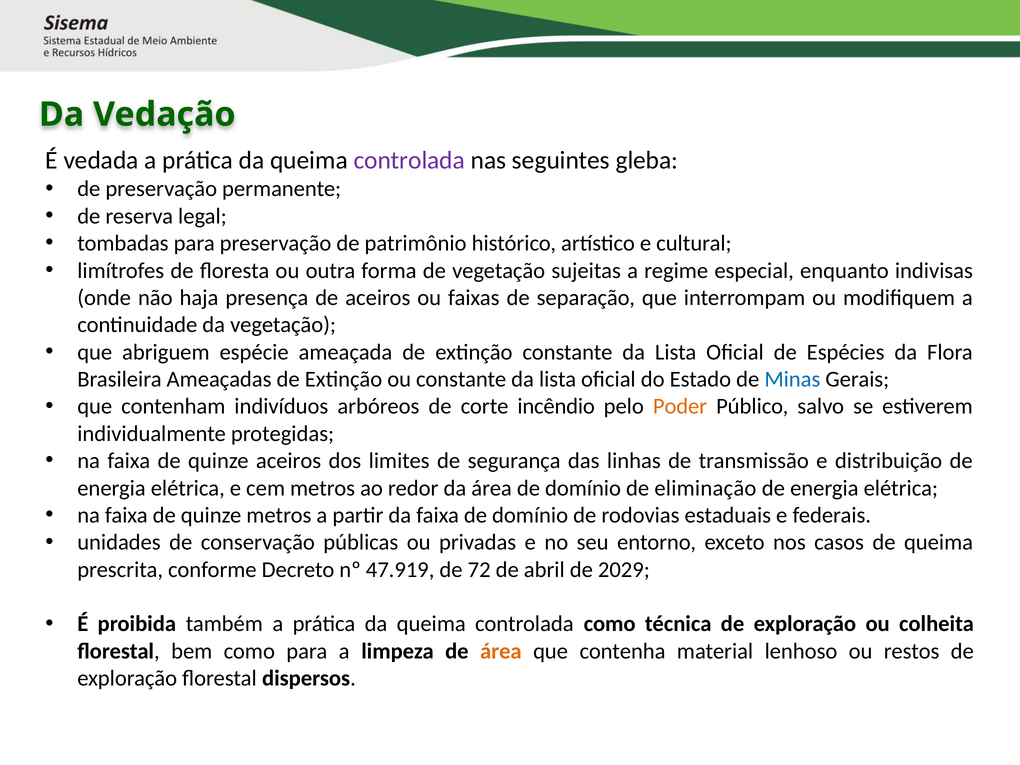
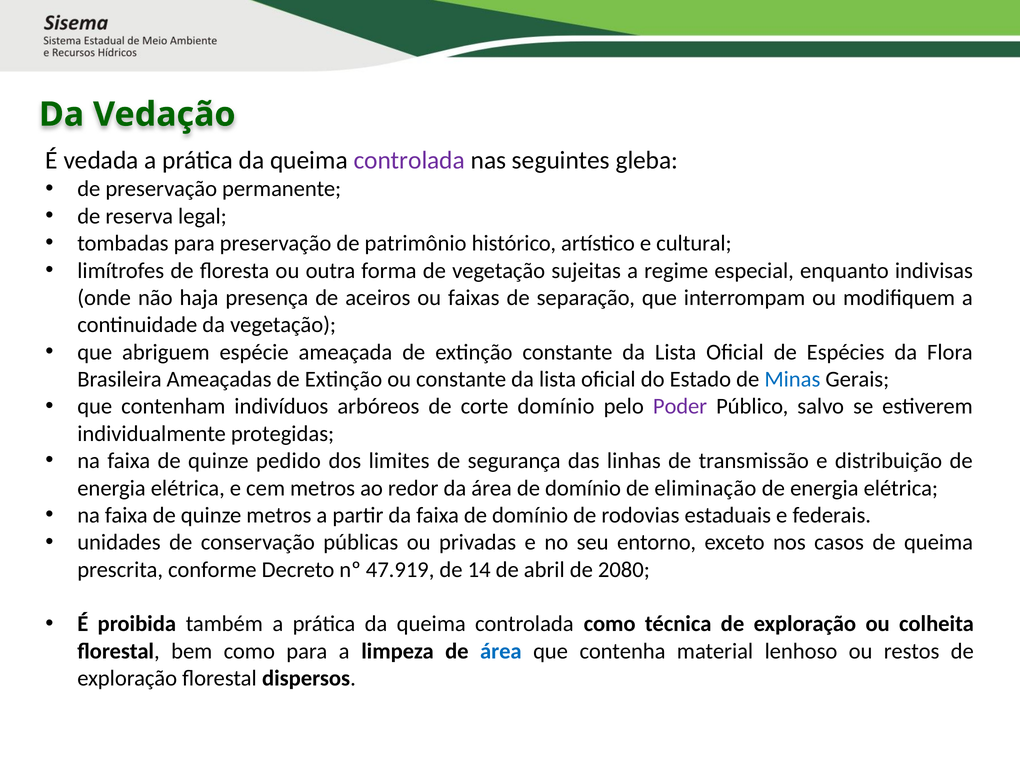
corte incêndio: incêndio -> domínio (556, 406)
Poder colour: orange -> purple (680, 406)
quinze aceiros: aceiros -> pedido (288, 461)
72: 72 -> 14 (479, 570)
2029: 2029 -> 2080 (624, 570)
área colour: orange -> blue (501, 651)
